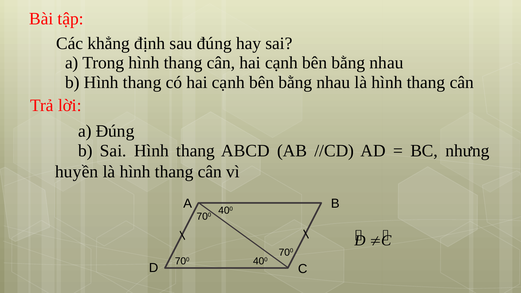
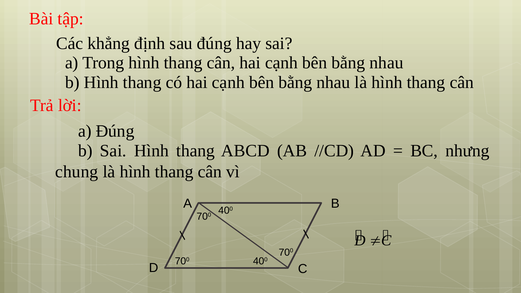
huyền: huyền -> chung (77, 172)
